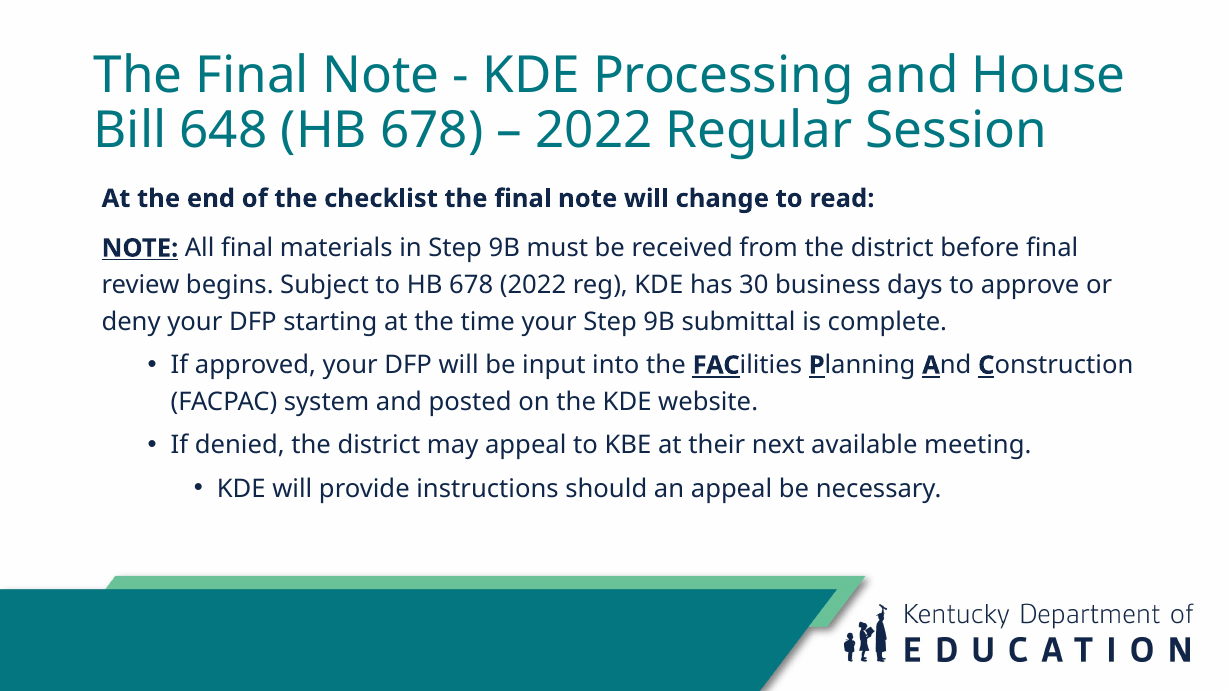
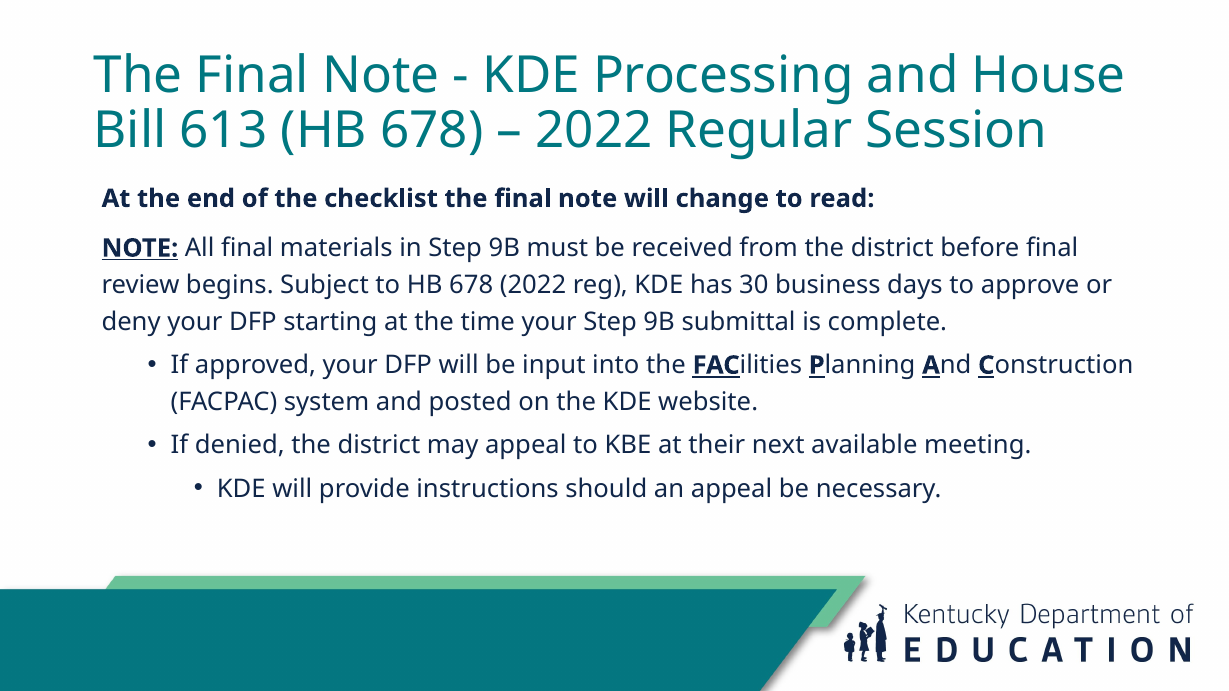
648: 648 -> 613 (224, 131)
